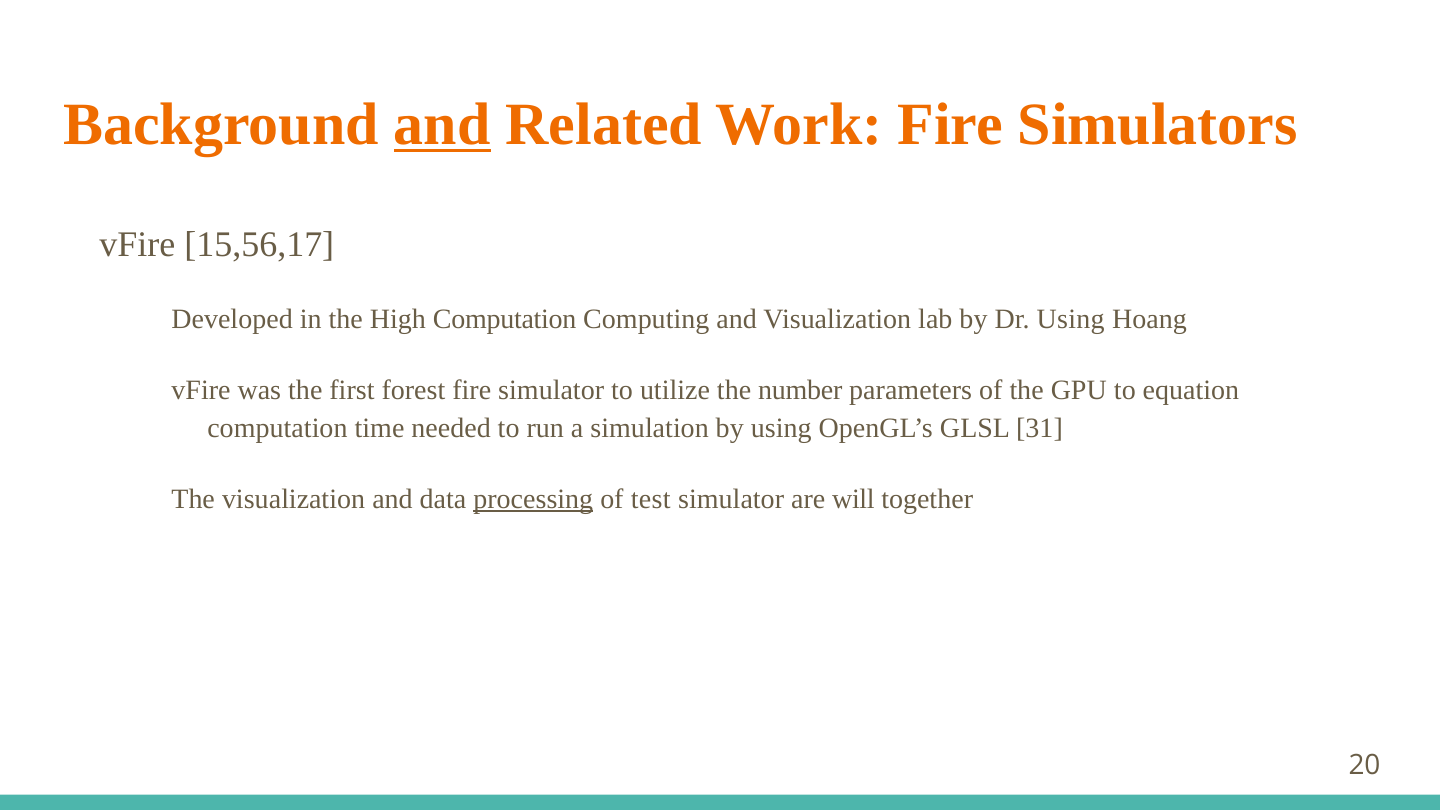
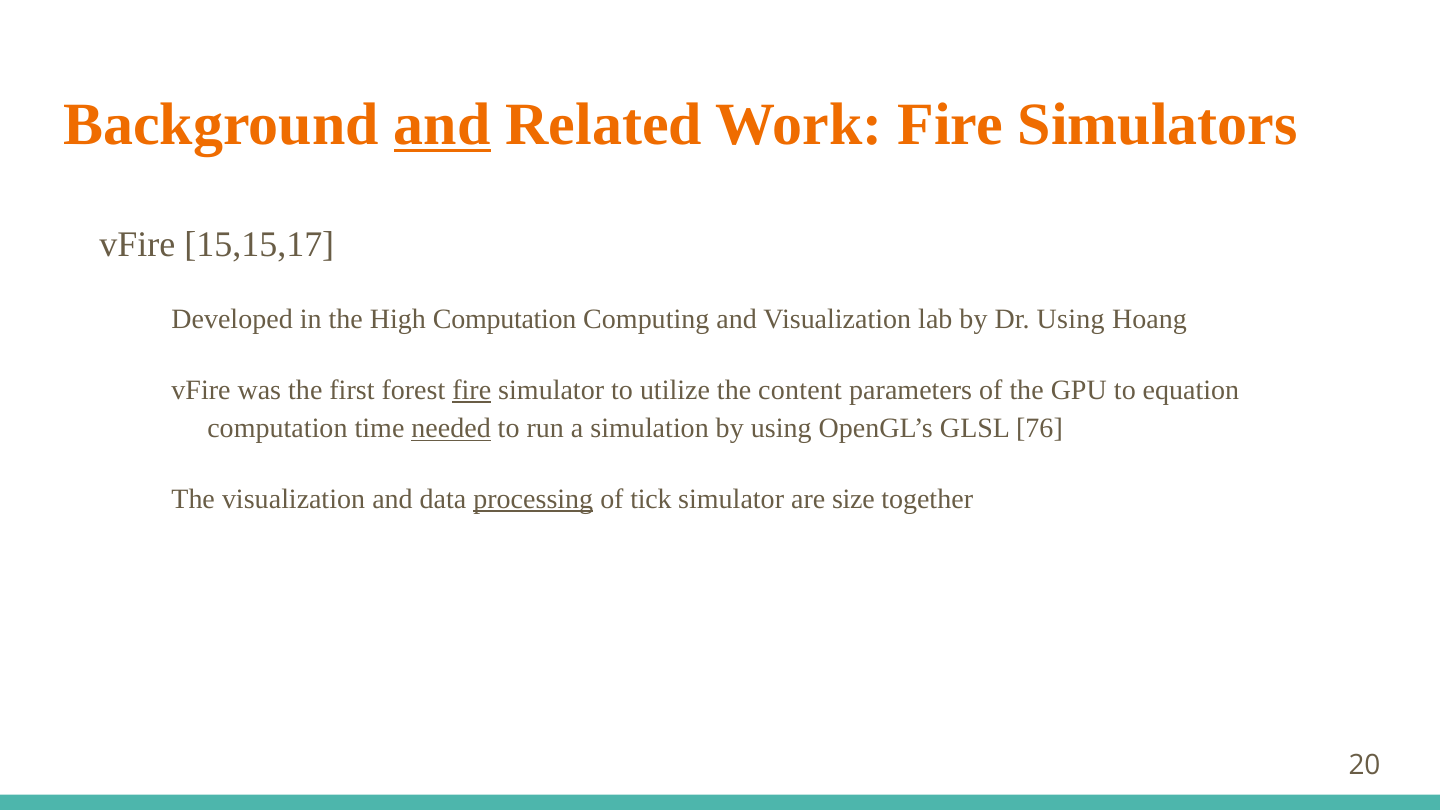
15,56,17: 15,56,17 -> 15,15,17 (259, 244)
fire underline: none -> present (472, 390)
number: number -> content (800, 390)
needed underline: none -> present (451, 428)
31: 31 -> 76 (1039, 428)
test: test -> tick (651, 499)
will: will -> size (853, 499)
